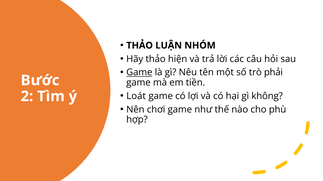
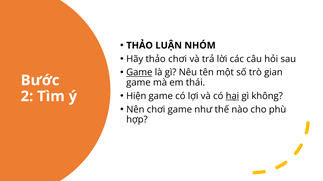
thảo hiện: hiện -> chơi (178, 59)
phải: phải -> gian (273, 73)
tiền: tiền -> thái (195, 83)
Loát: Loát -> Hiện (136, 96)
hại underline: none -> present (232, 96)
